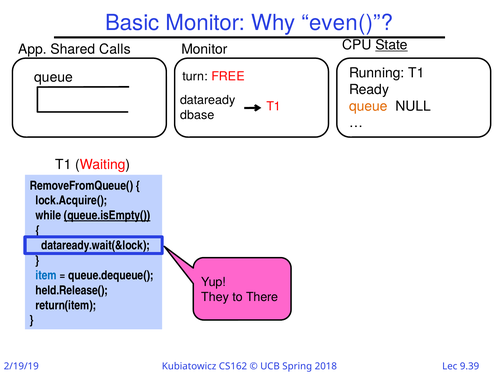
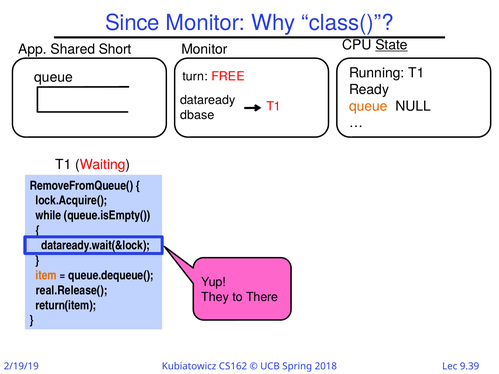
Basic: Basic -> Since (132, 23)
even(: even( -> class( (347, 23)
Calls: Calls -> Short (115, 49)
queue.isEmpty( underline: present -> none (107, 216)
item colour: blue -> orange (46, 276)
held.Release(: held.Release( -> real.Release( (72, 290)
